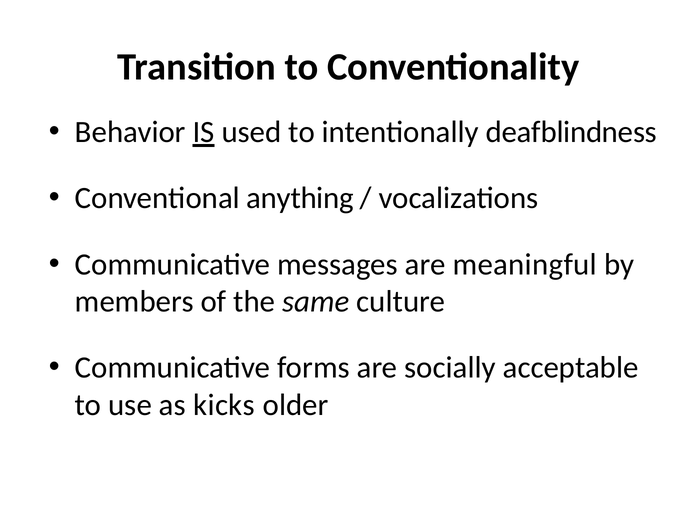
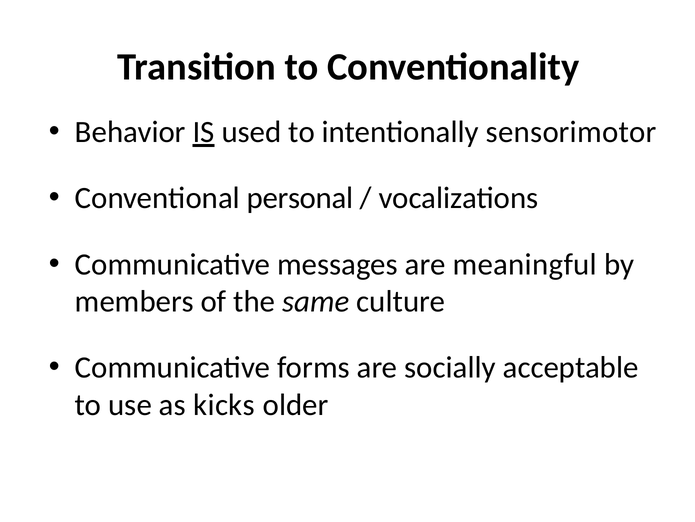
deafblindness: deafblindness -> sensorimotor (571, 132)
anything: anything -> personal (300, 198)
